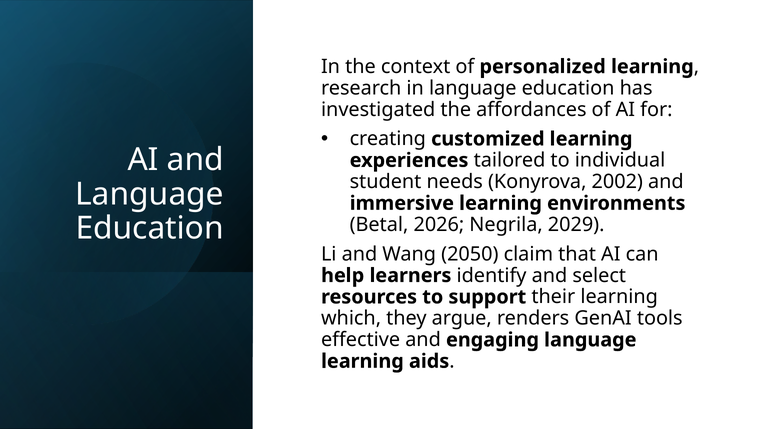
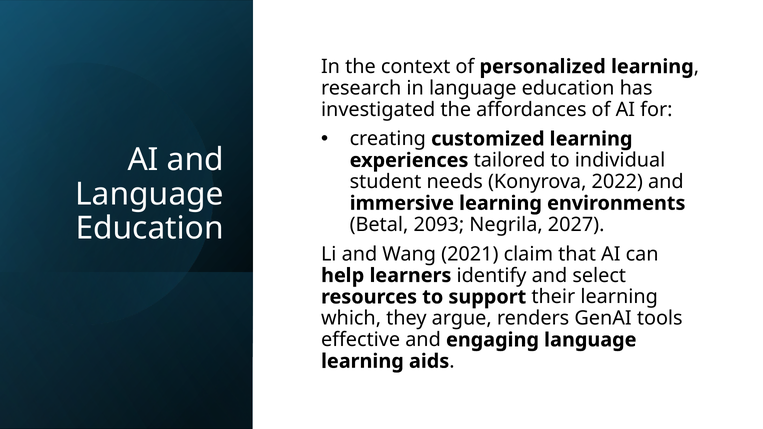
2002: 2002 -> 2022 (617, 182)
2026: 2026 -> 2093 (439, 225)
2029: 2029 -> 2027 (576, 225)
2050: 2050 -> 2021 (470, 254)
